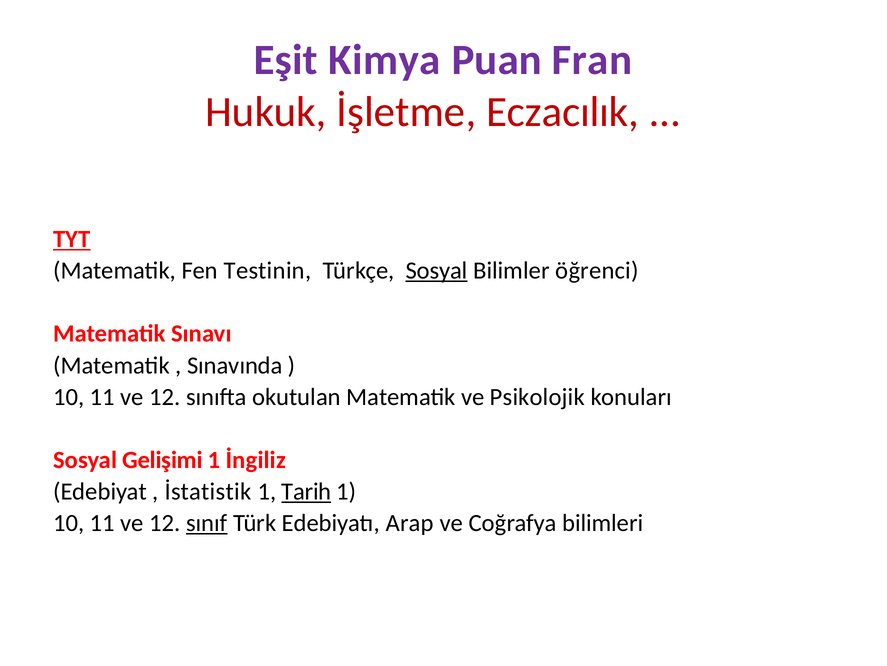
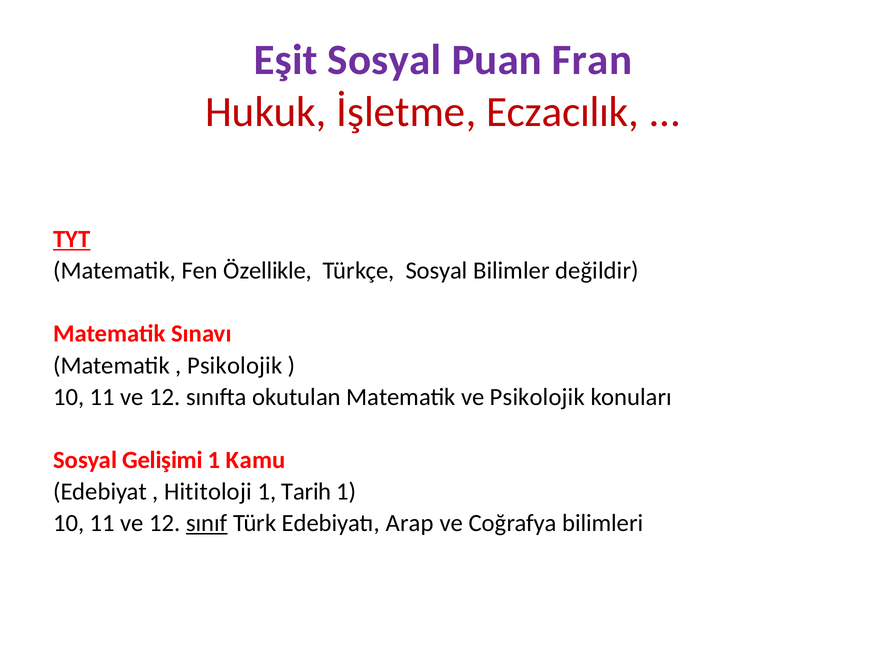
Eşit Kimya: Kimya -> Sosyal (384, 60)
Testinin: Testinin -> Özellikle (268, 270)
Sosyal underline: present -> none (437, 270)
öğrenci: öğrenci -> değildir (597, 270)
Sınavında: Sınavında -> Psikolojik (235, 365)
İngiliz: İngiliz -> Kamu (256, 460)
İstatistik: İstatistik -> Hititoloji (208, 491)
Tarih underline: present -> none (306, 491)
